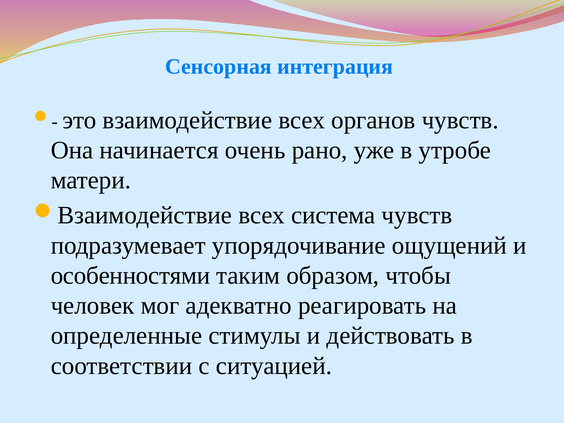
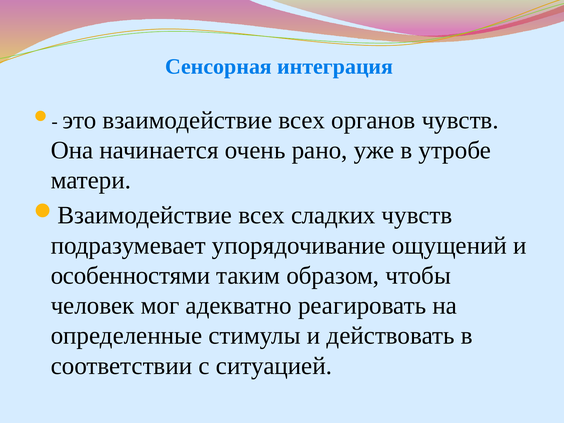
система: система -> сладких (333, 215)
